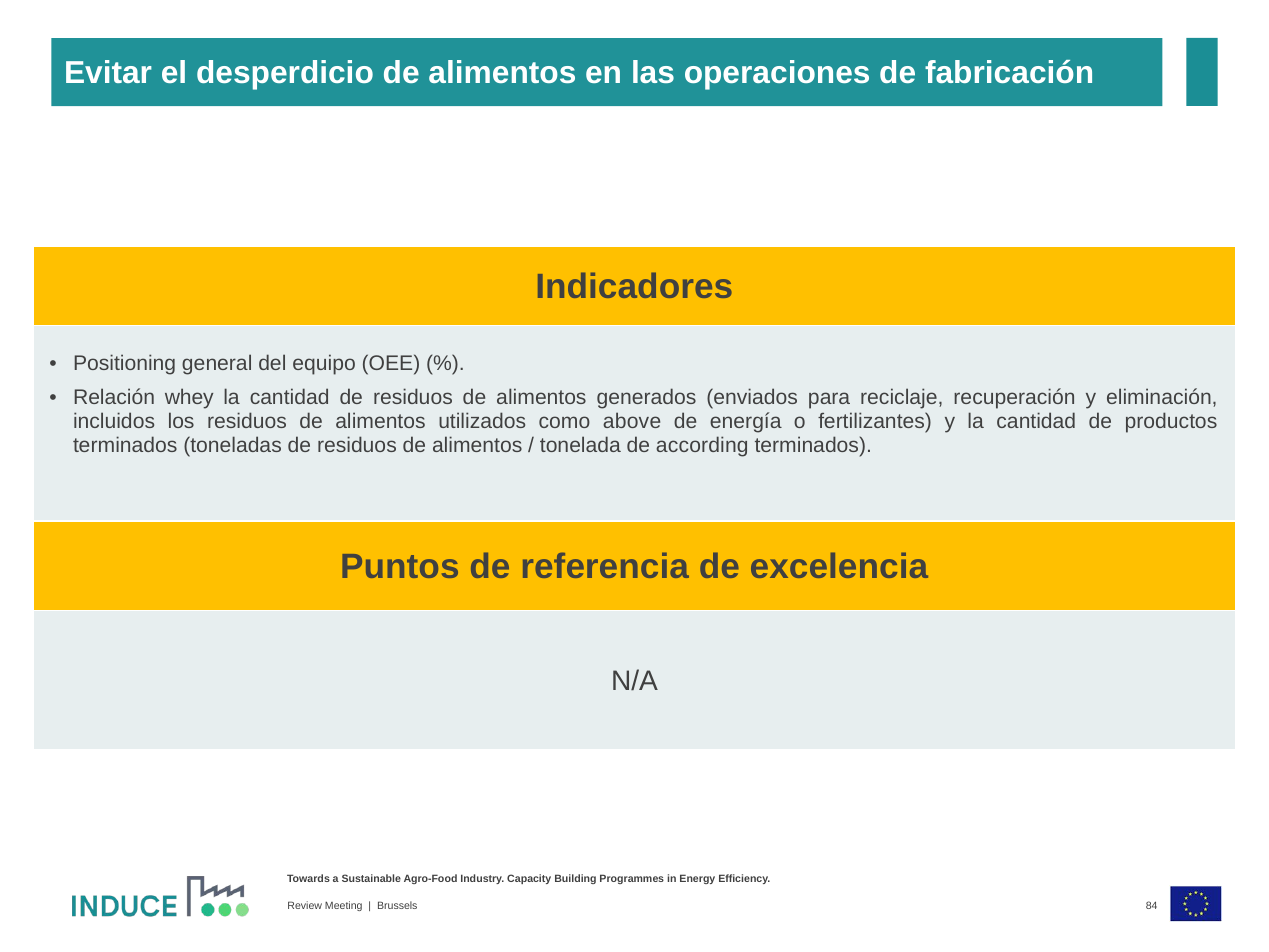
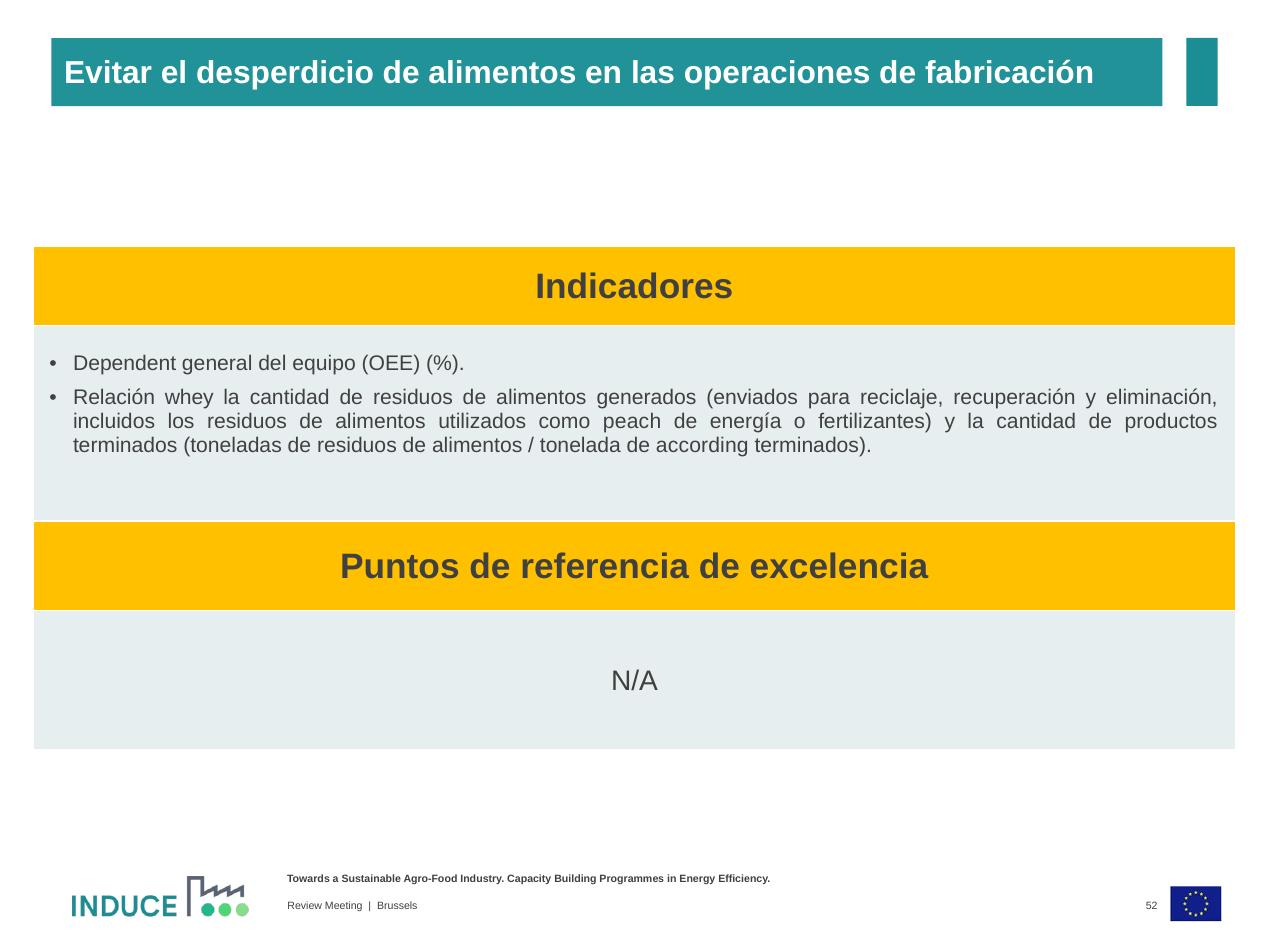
Positioning: Positioning -> Dependent (125, 363)
above: above -> peach (632, 421)
84: 84 -> 52 (1152, 906)
